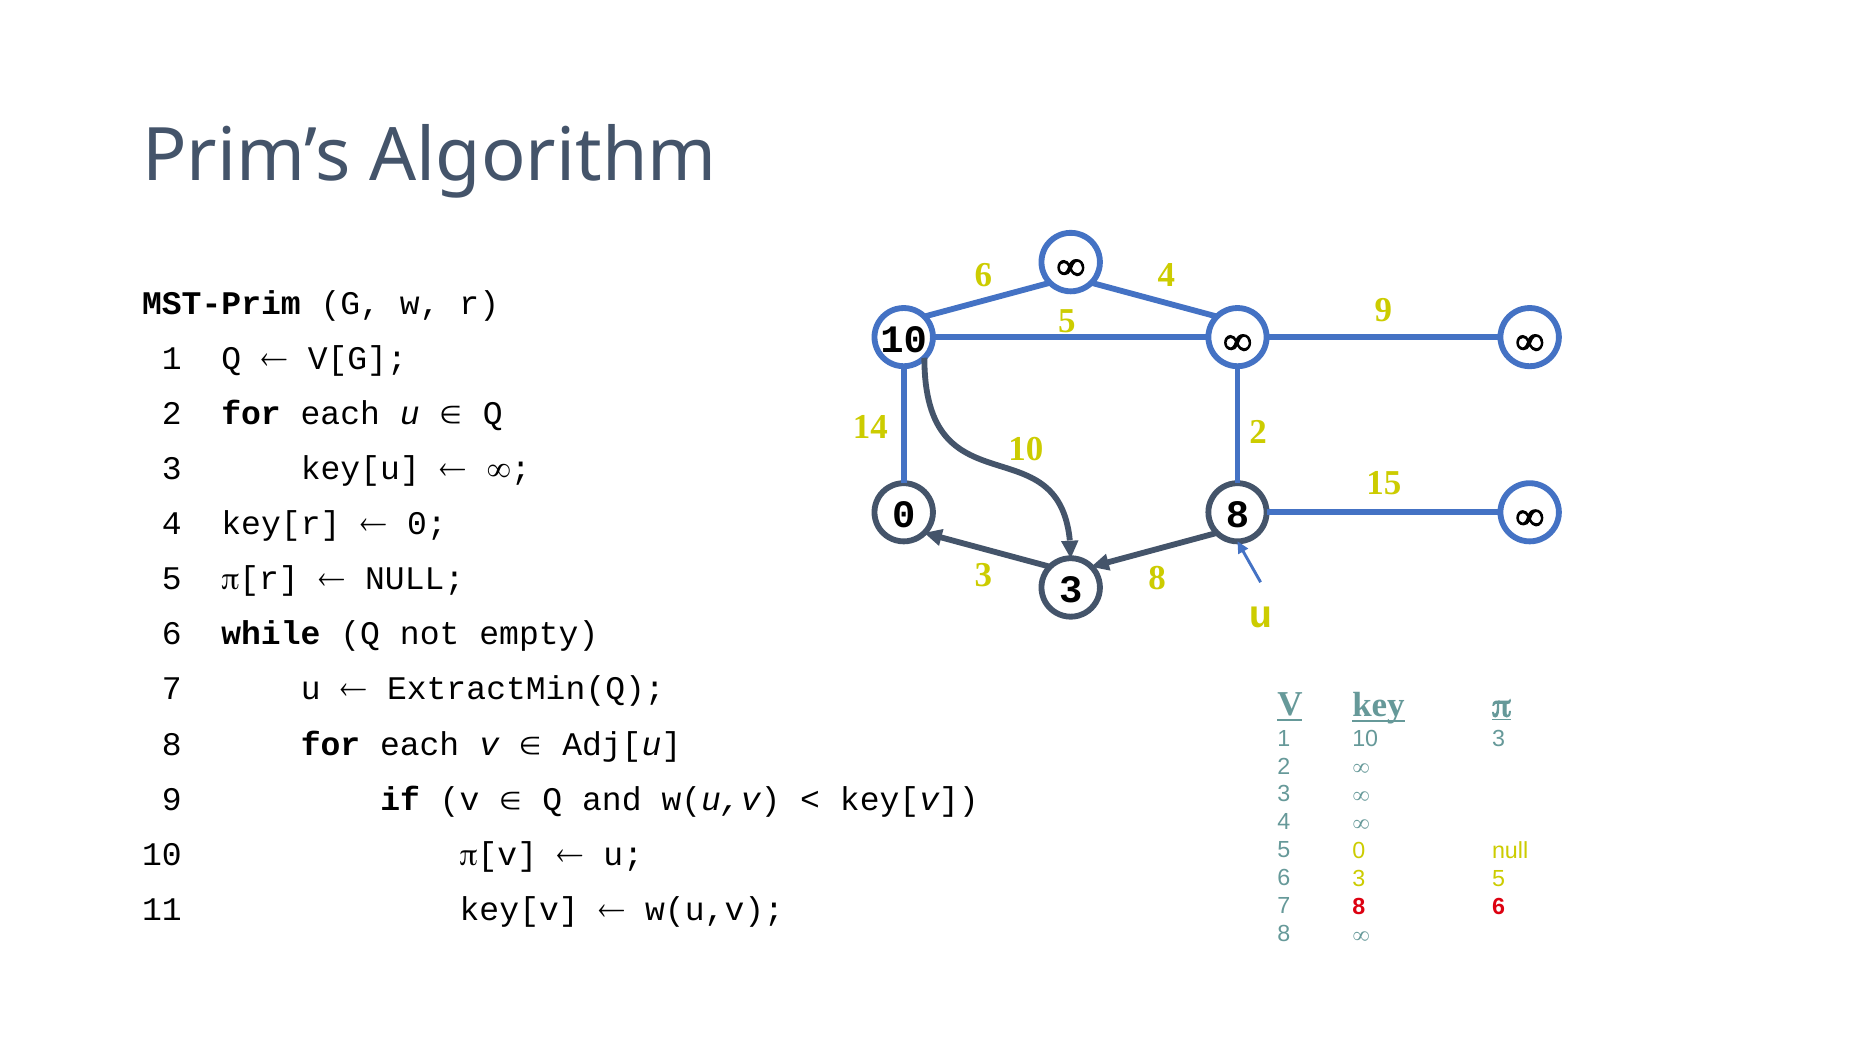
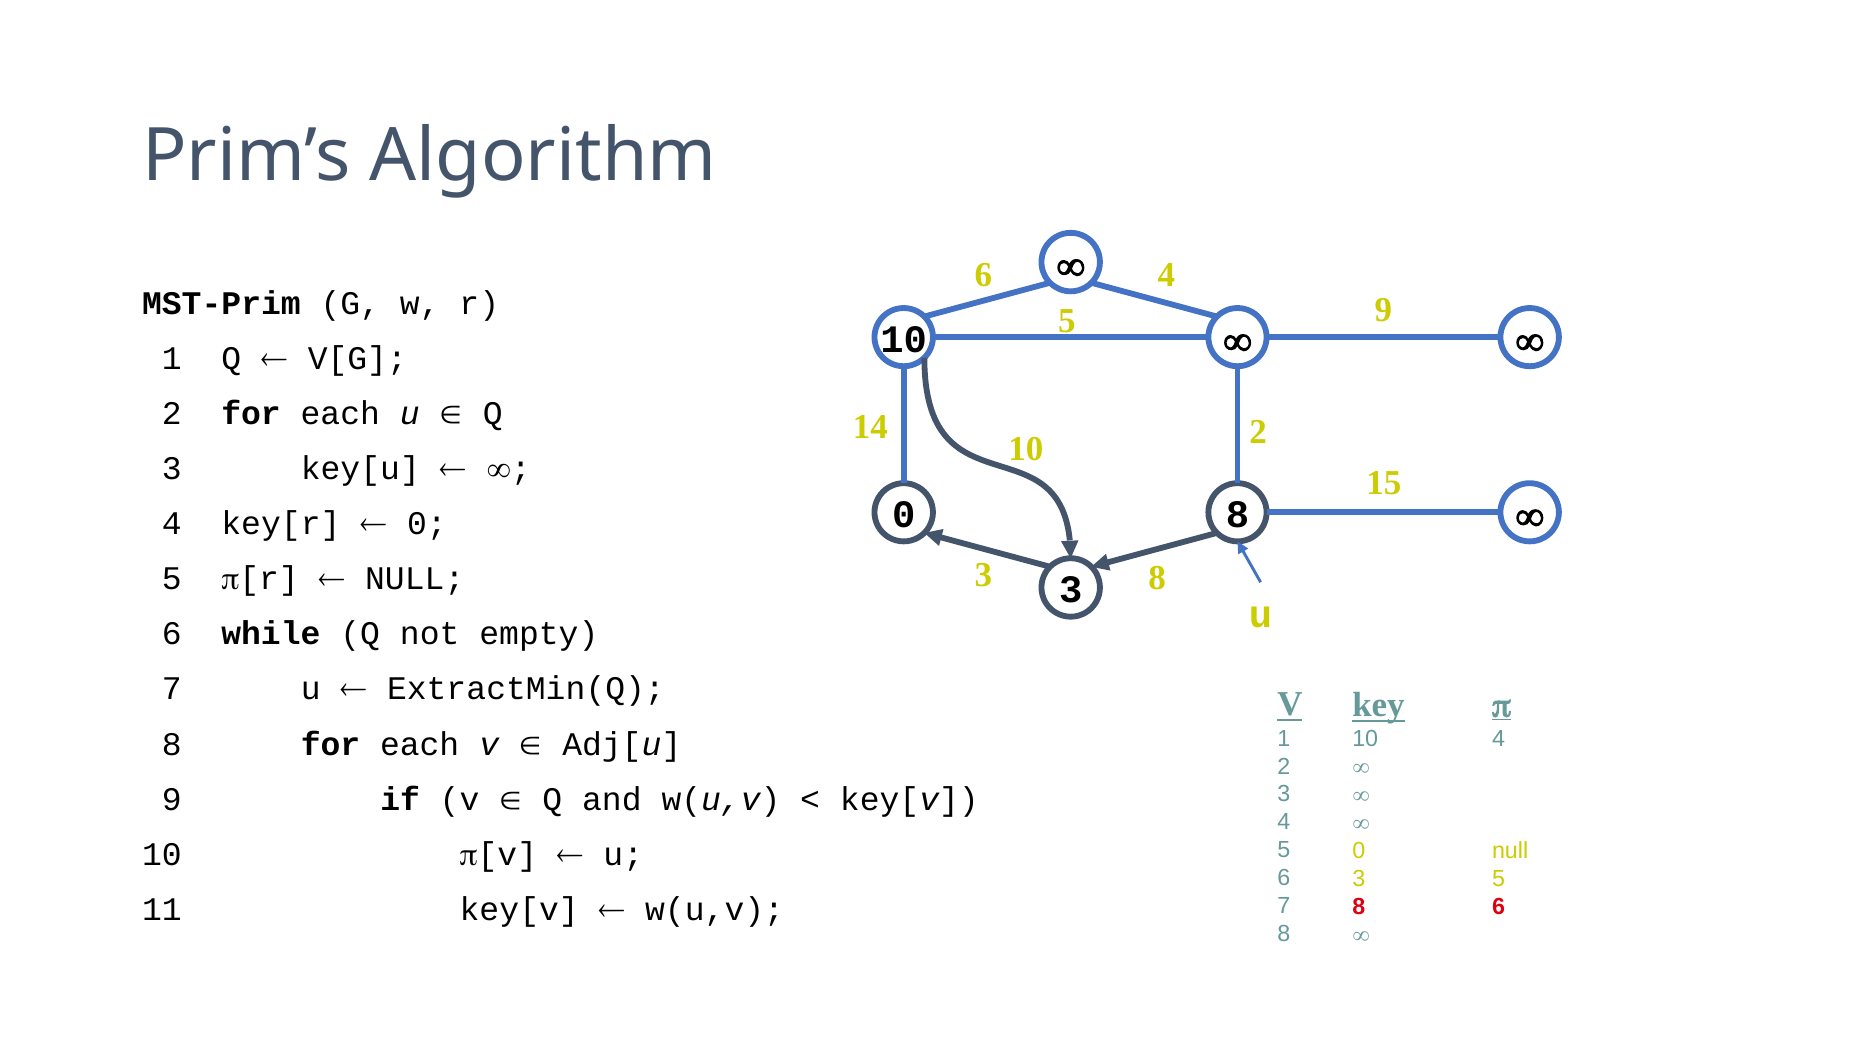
3: 3 -> 4 (1499, 740)
